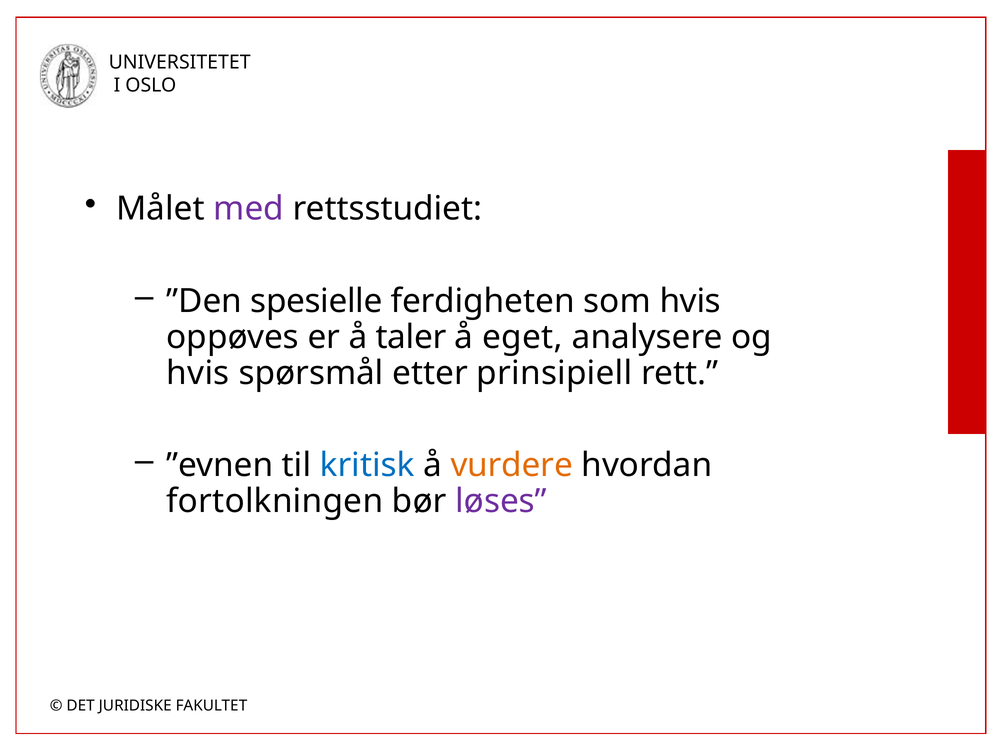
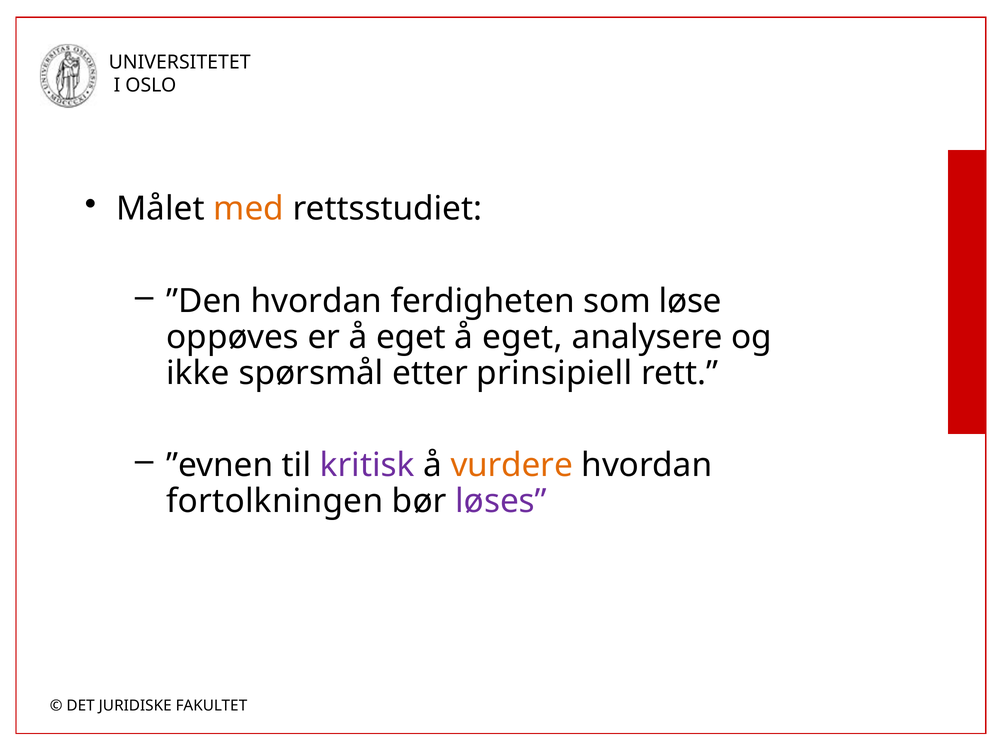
med colour: purple -> orange (249, 209)
”Den spesielle: spesielle -> hvordan (316, 301)
som hvis: hvis -> løse (690, 301)
er å taler: taler -> eget (411, 337)
hvis: hvis -> ikke (198, 373)
kritisk colour: blue -> purple (367, 465)
